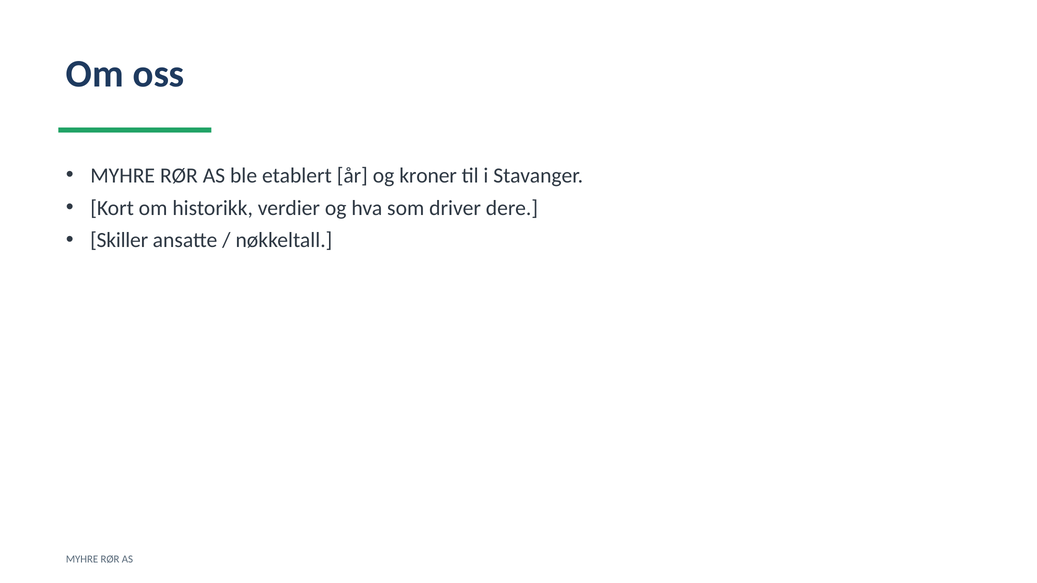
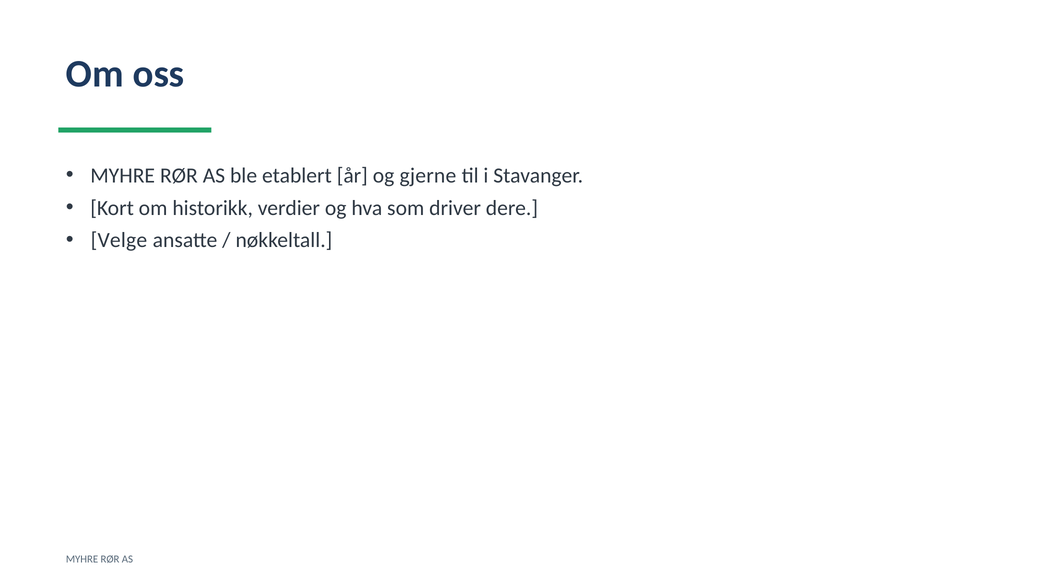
kroner: kroner -> gjerne (428, 176)
Skiller: Skiller -> Velge (119, 240)
